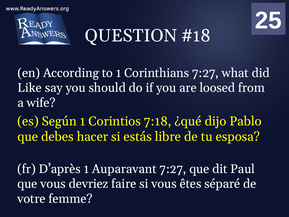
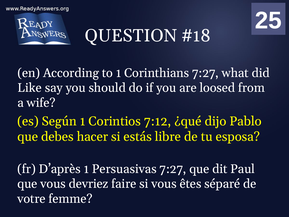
7:18: 7:18 -> 7:12 (158, 121)
Auparavant: Auparavant -> Persuasivas (124, 169)
